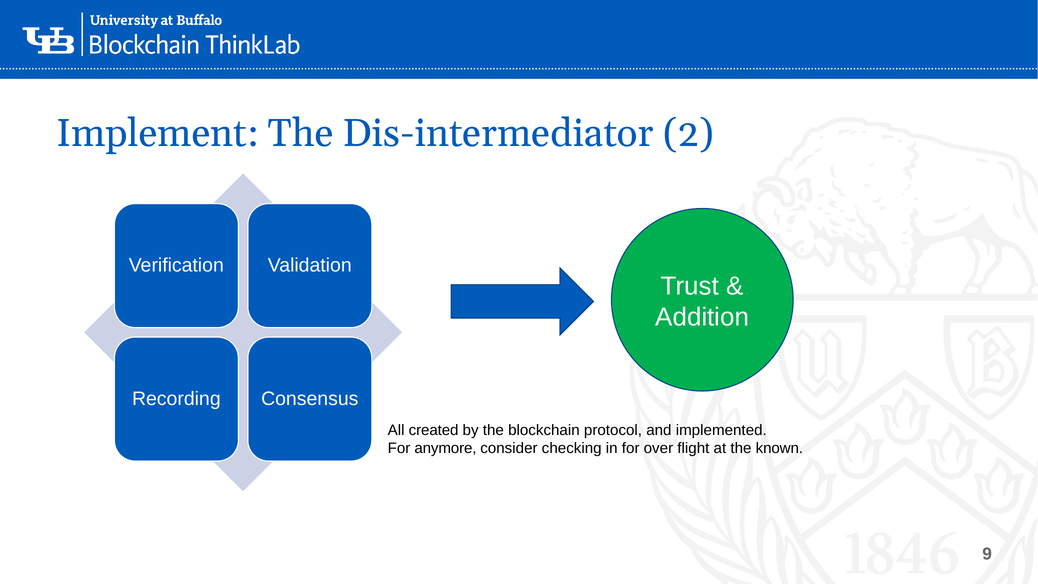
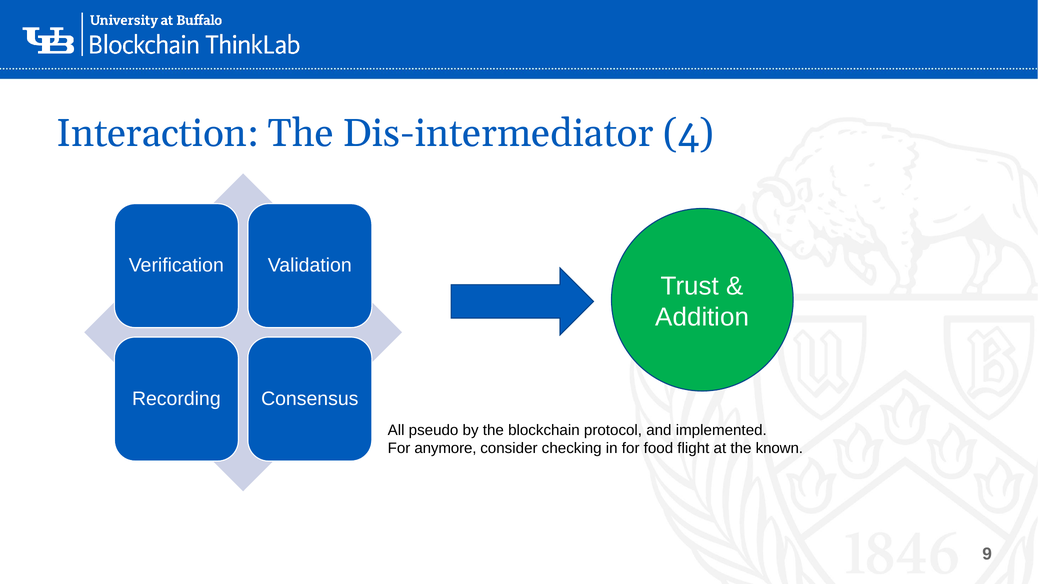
Implement: Implement -> Interaction (158, 133)
2: 2 -> 4 (689, 133)
created: created -> pseudo (434, 430)
over: over -> food (658, 448)
